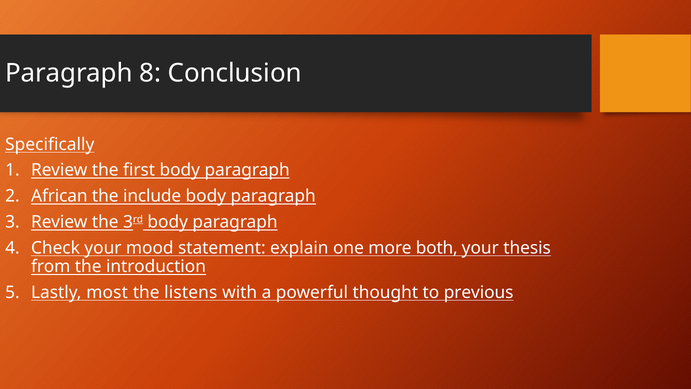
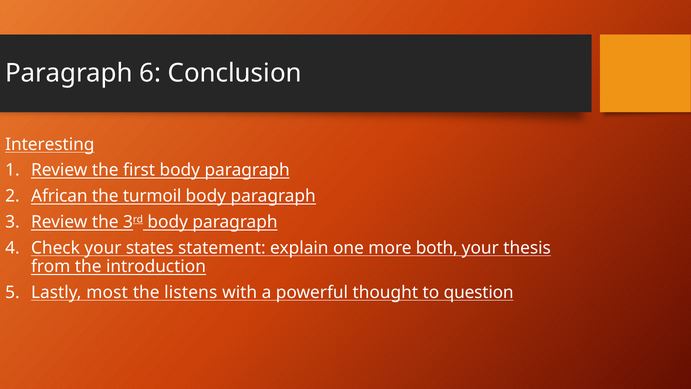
8: 8 -> 6 (150, 73)
Specifically: Specifically -> Interesting (50, 144)
include: include -> turmoil (152, 196)
mood: mood -> states (150, 248)
previous: previous -> question (479, 292)
